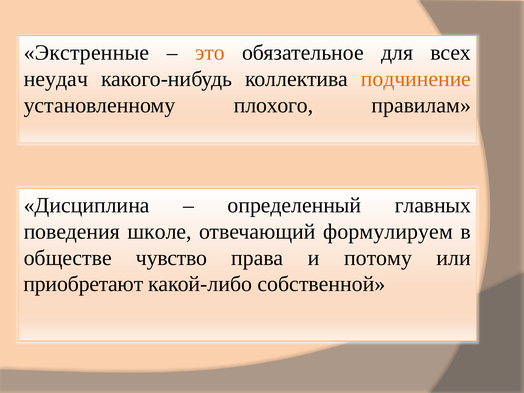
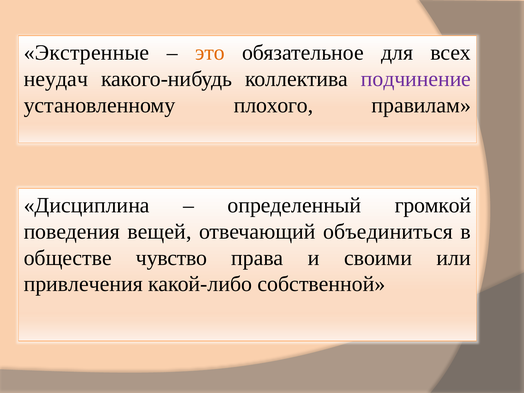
подчинение colour: orange -> purple (416, 79)
главных: главных -> громкой (433, 205)
школе: школе -> вещей (160, 232)
формулируем: формулируем -> объединиться (388, 232)
потому: потому -> своими (378, 258)
приобретают: приобретают -> привлечения (83, 284)
